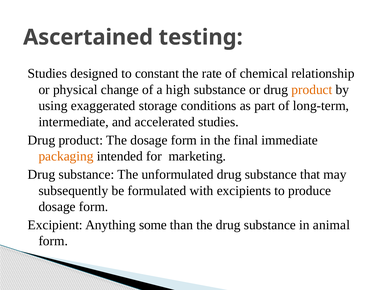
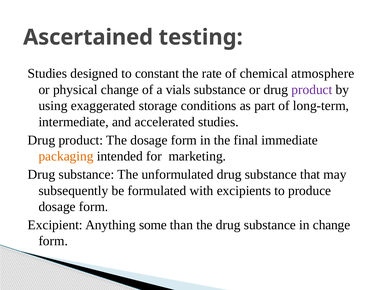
relationship: relationship -> atmosphere (323, 73)
high: high -> vials (178, 89)
product colour: orange -> purple (312, 89)
in animal: animal -> change (332, 225)
